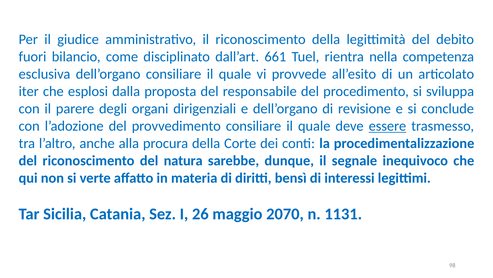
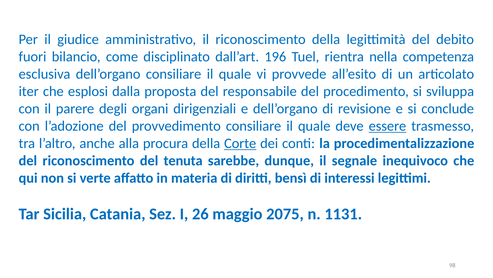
661: 661 -> 196 (275, 57)
Corte underline: none -> present (240, 143)
natura: natura -> tenuta (183, 160)
2070: 2070 -> 2075 (285, 213)
